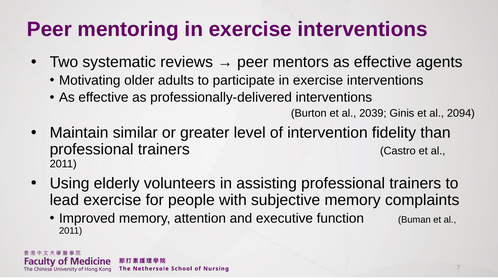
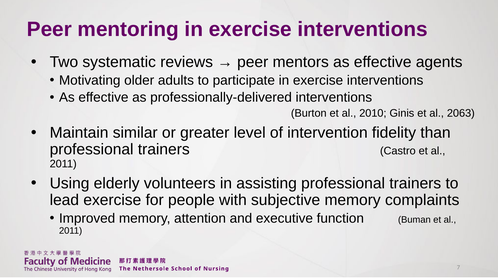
2039: 2039 -> 2010 (373, 113)
2094: 2094 -> 2063 (461, 113)
